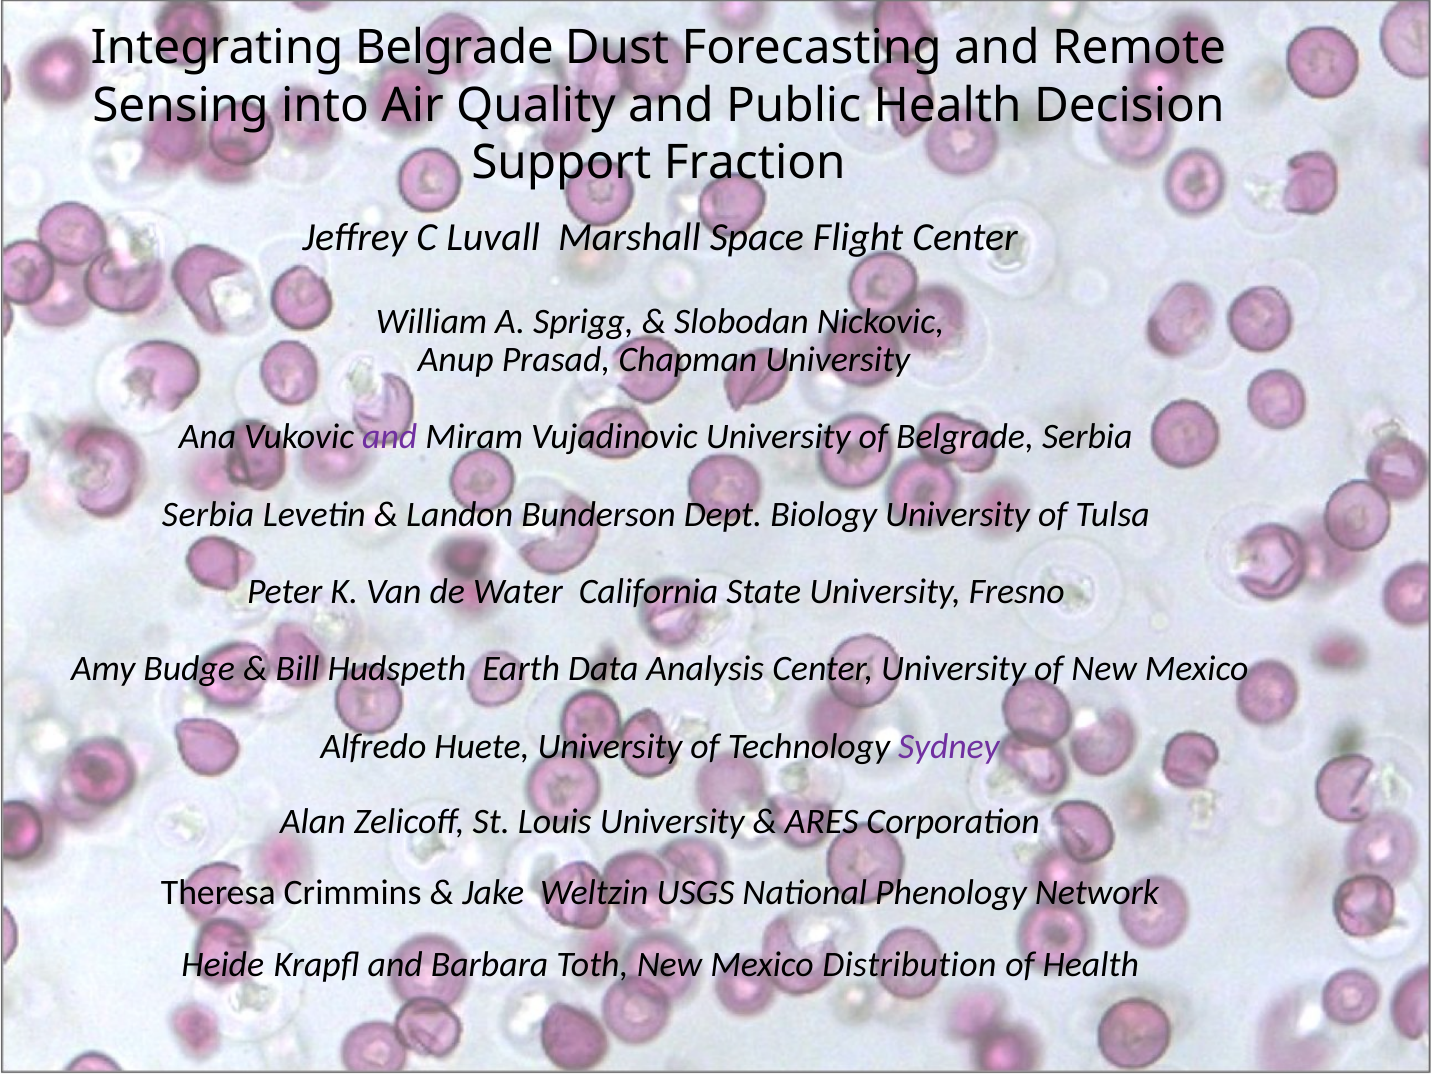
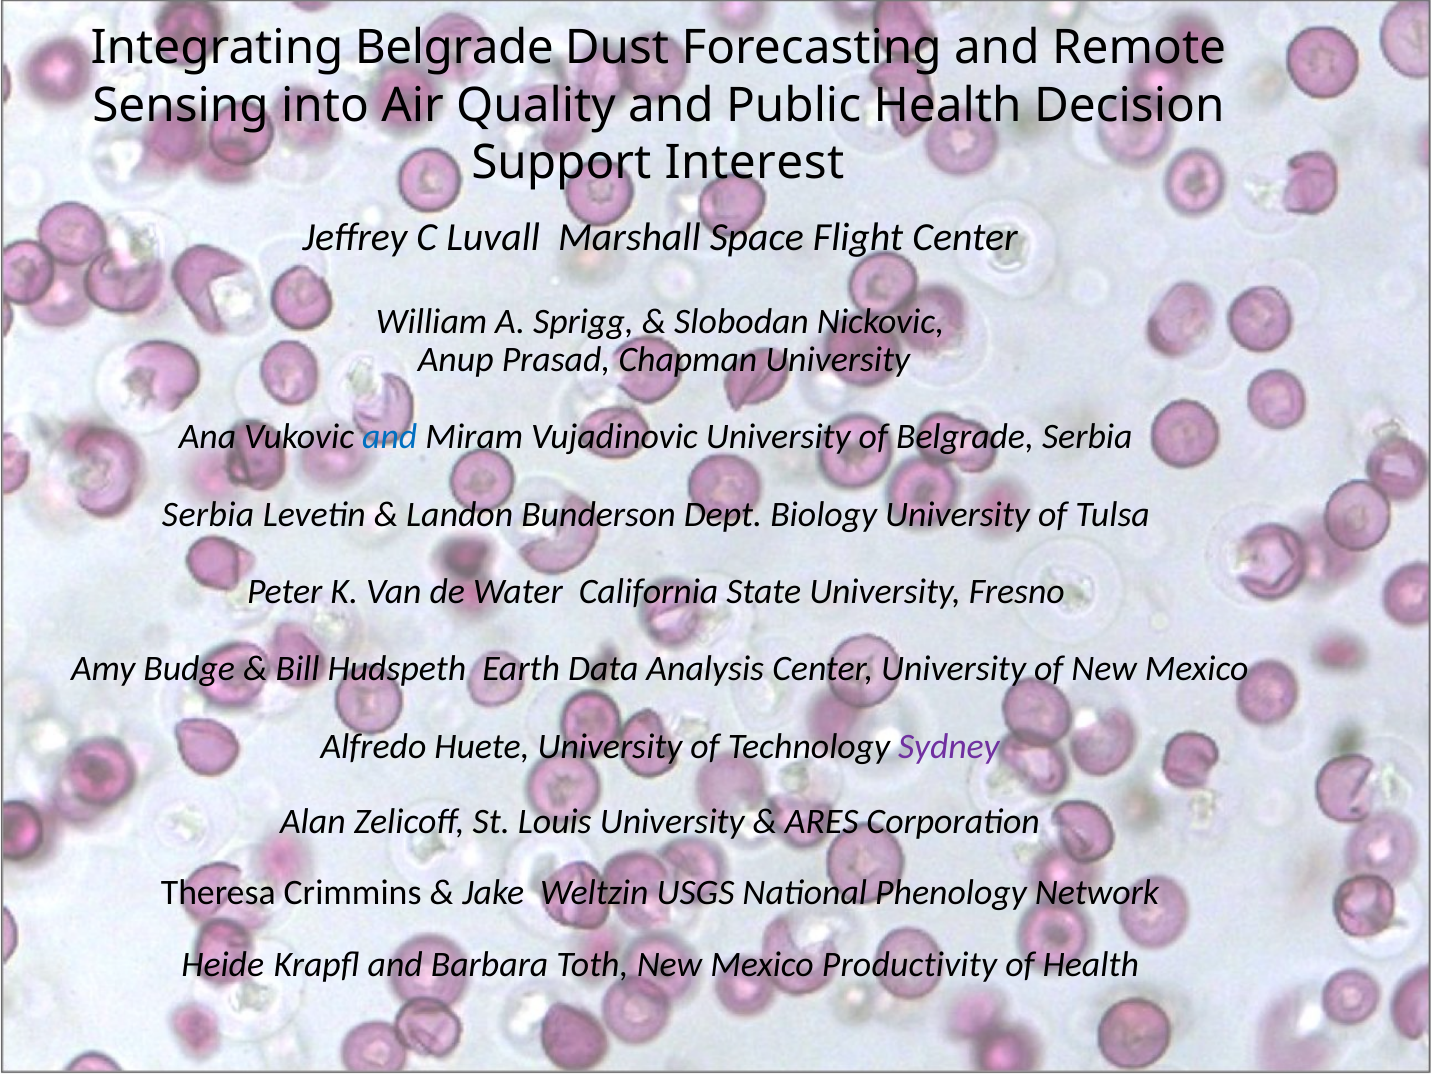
Fraction: Fraction -> Interest (754, 163)
and colour: purple -> blue (390, 437)
Distribution: Distribution -> Productivity (909, 964)
